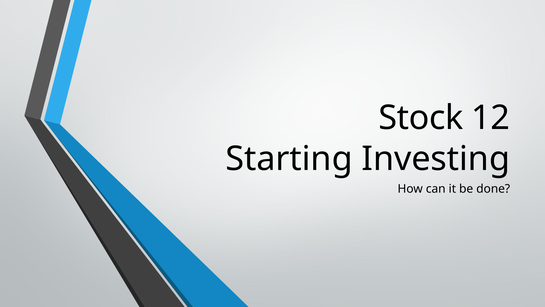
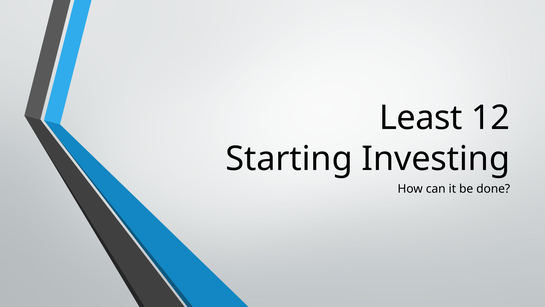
Stock: Stock -> Least (421, 118)
